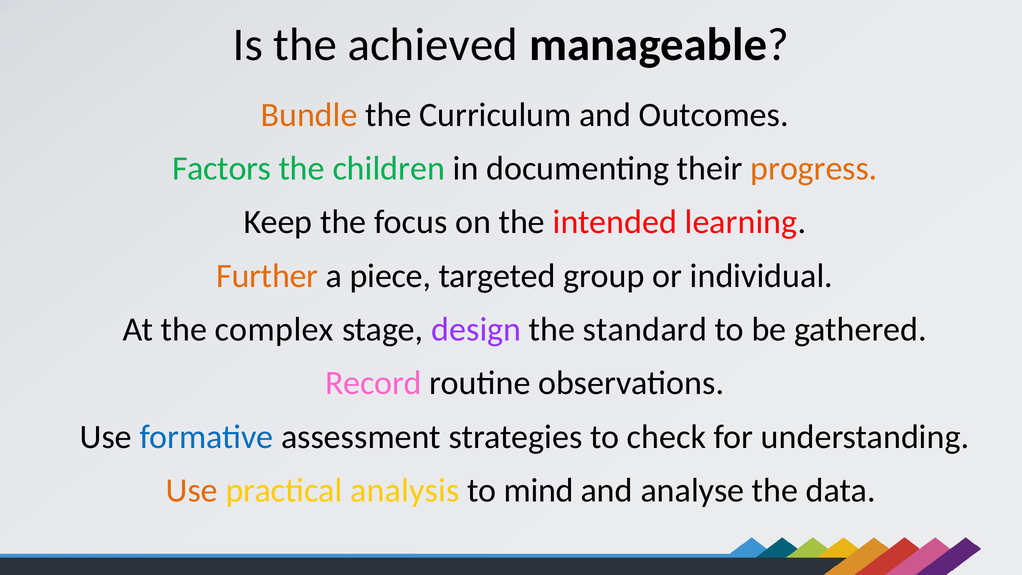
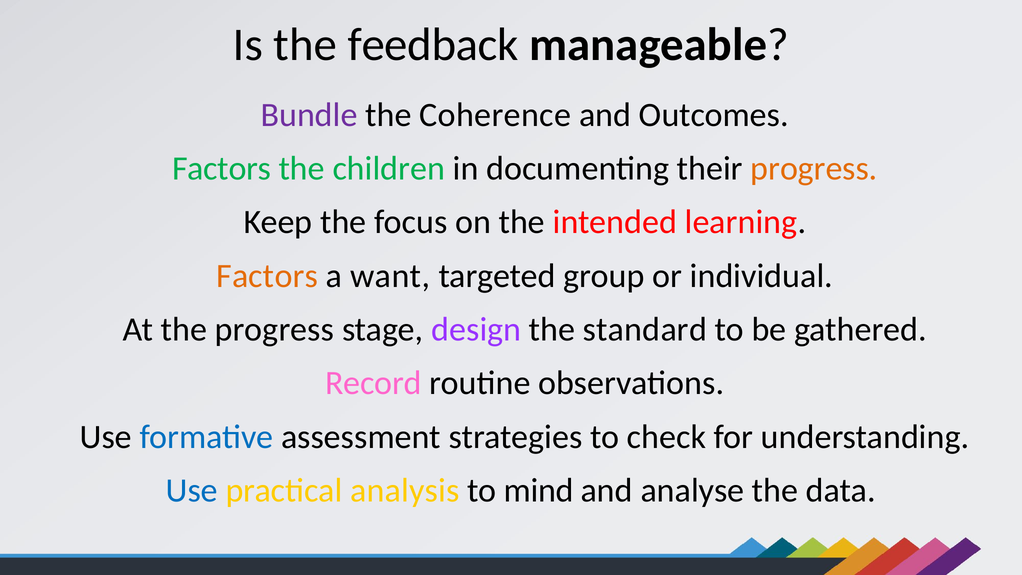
achieved: achieved -> feedback (433, 45)
Bundle colour: orange -> purple (309, 115)
Curriculum: Curriculum -> Coherence (495, 115)
Further: Further -> Factors (267, 276)
piece: piece -> want (390, 276)
the complex: complex -> progress (274, 329)
Use colour: orange -> blue (192, 490)
